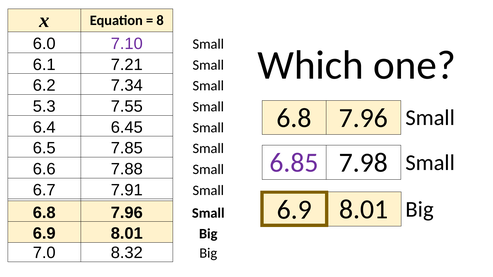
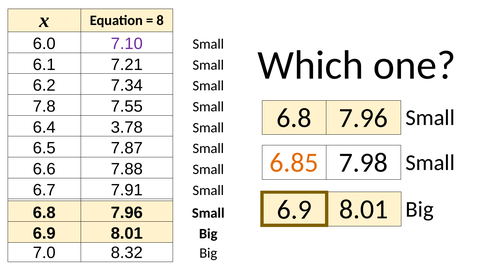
5.3: 5.3 -> 7.8 (44, 107)
6.45: 6.45 -> 3.78 (127, 127)
7.85: 7.85 -> 7.87 (127, 148)
6.85 colour: purple -> orange (294, 163)
